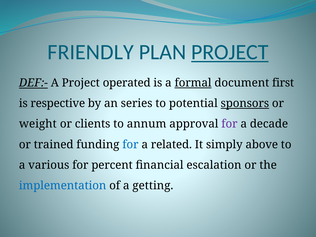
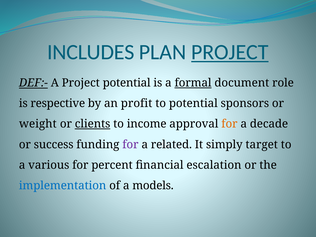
FRIENDLY: FRIENDLY -> INCLUDES (91, 52)
Project operated: operated -> potential (127, 83)
first: first -> role (283, 83)
series: series -> profit (137, 103)
sponsors underline: present -> none (245, 103)
clients underline: none -> present (93, 124)
annum: annum -> income (147, 124)
for colour: purple -> orange (229, 124)
trained: trained -> success (54, 145)
for colour: blue -> purple (130, 145)
above: above -> target (262, 145)
getting: getting -> models (153, 186)
